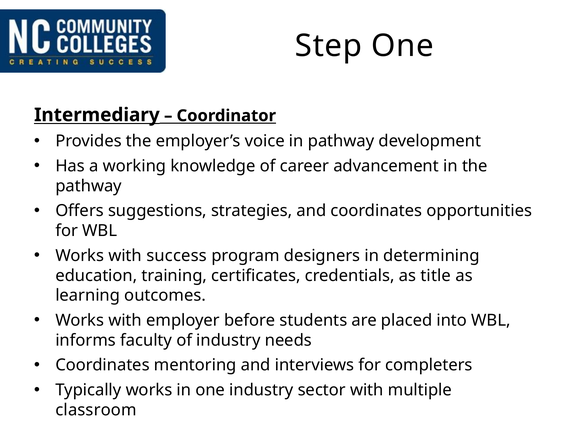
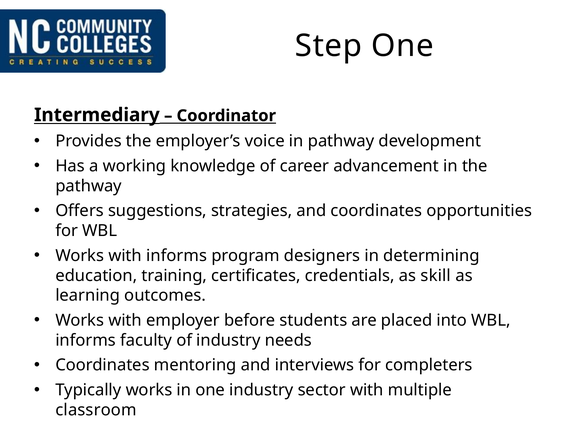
with success: success -> informs (177, 256)
title: title -> skill (436, 276)
